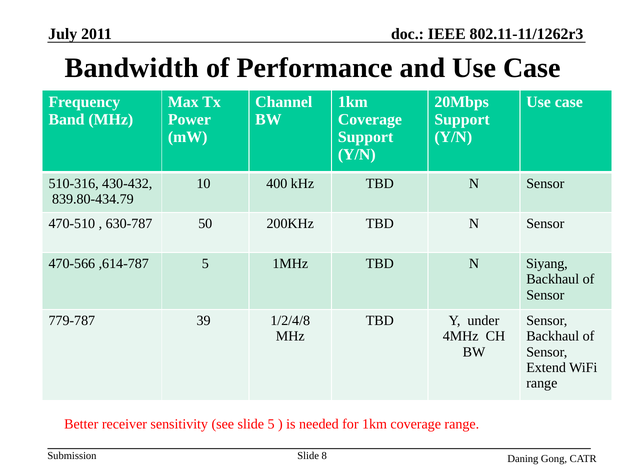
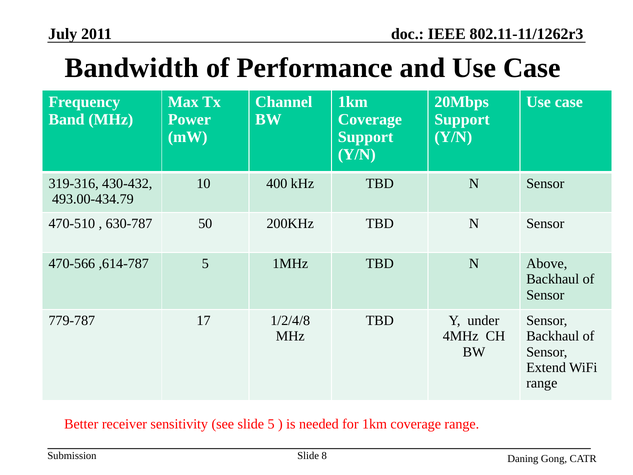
510-316: 510-316 -> 319-316 (74, 183)
839.80-434.79: 839.80-434.79 -> 493.00-434.79 (93, 199)
Siyang: Siyang -> Above (547, 264)
39: 39 -> 17 (204, 320)
